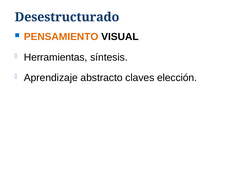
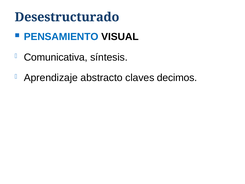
PENSAMIENTO colour: orange -> blue (61, 37)
Herramientas: Herramientas -> Comunicativa (56, 57)
elección: elección -> decimos (177, 78)
